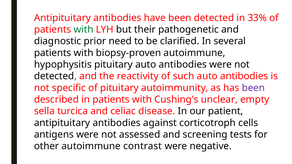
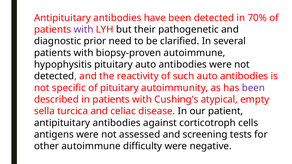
33%: 33% -> 70% (257, 18)
with colour: green -> purple (84, 30)
unclear: unclear -> atypical (219, 100)
contrast: contrast -> difficulty (143, 146)
